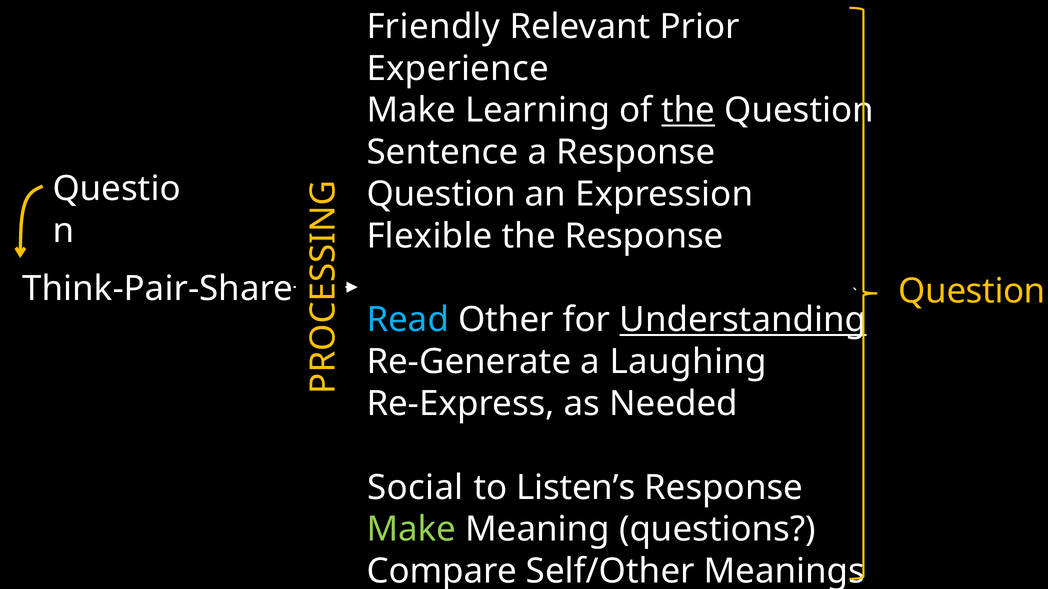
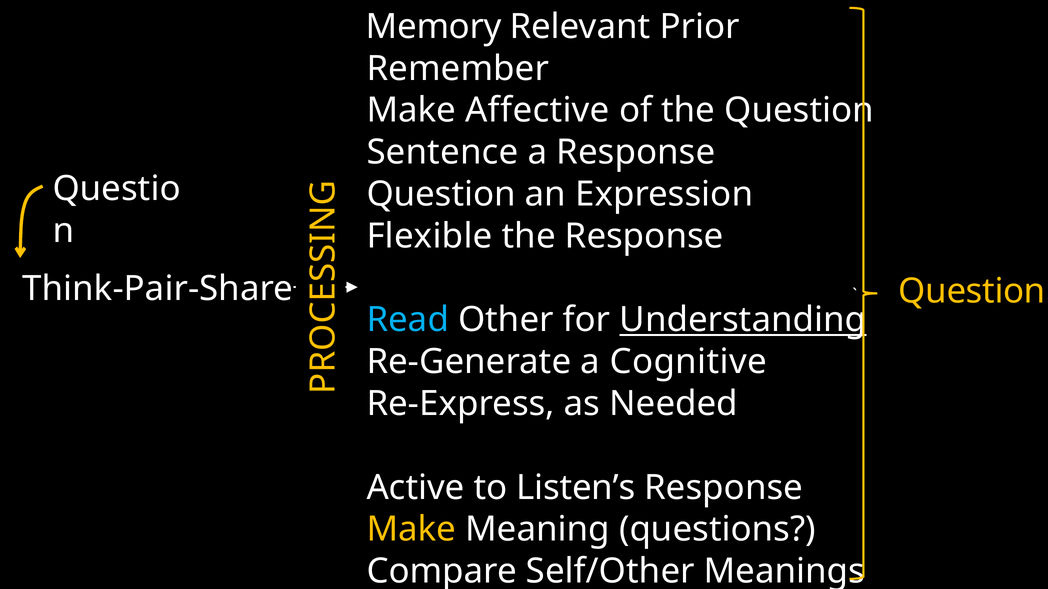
Friendly: Friendly -> Memory (434, 27)
Experience: Experience -> Remember (458, 69)
Learning: Learning -> Affective (537, 111)
the underline: present -> none (688, 111)
Laughing: Laughing -> Cognitive (688, 362)
Social: Social -> Active (415, 488)
Make colour: light green -> yellow (411, 530)
